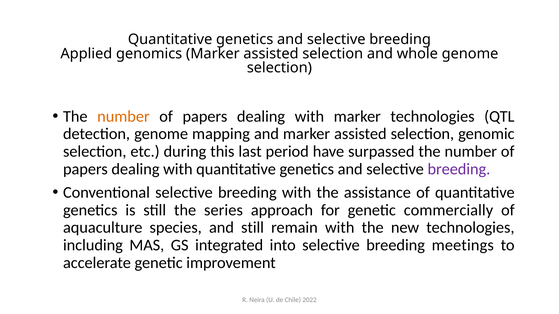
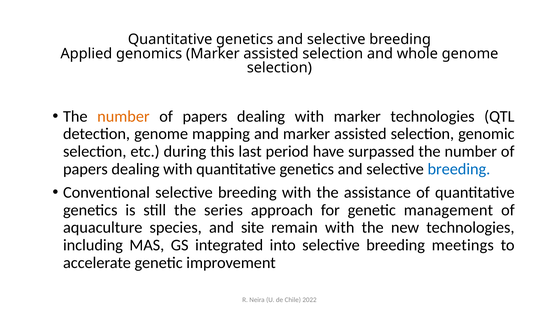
breeding colour: purple -> blue (459, 169)
commercially: commercially -> management (448, 210)
and still: still -> site (253, 228)
